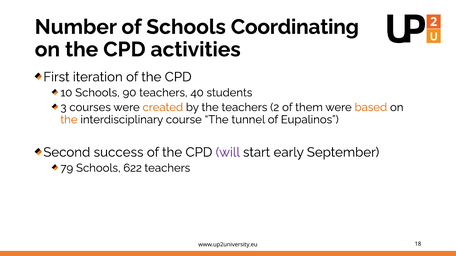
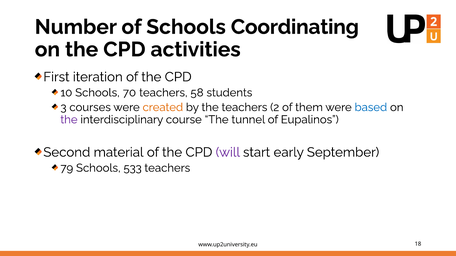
90: 90 -> 70 (129, 93)
40: 40 -> 58 (197, 93)
based colour: orange -> blue (371, 107)
the colour: orange -> purple (69, 120)
success: success -> material (119, 153)
622: 622 -> 533 (133, 168)
